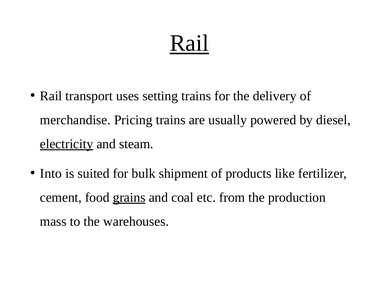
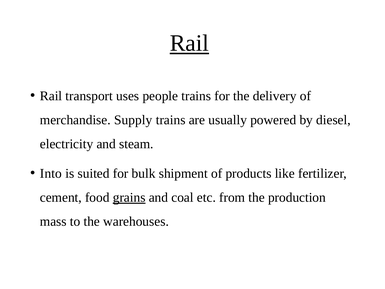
setting: setting -> people (160, 96)
Pricing: Pricing -> Supply (133, 120)
electricity underline: present -> none (67, 144)
